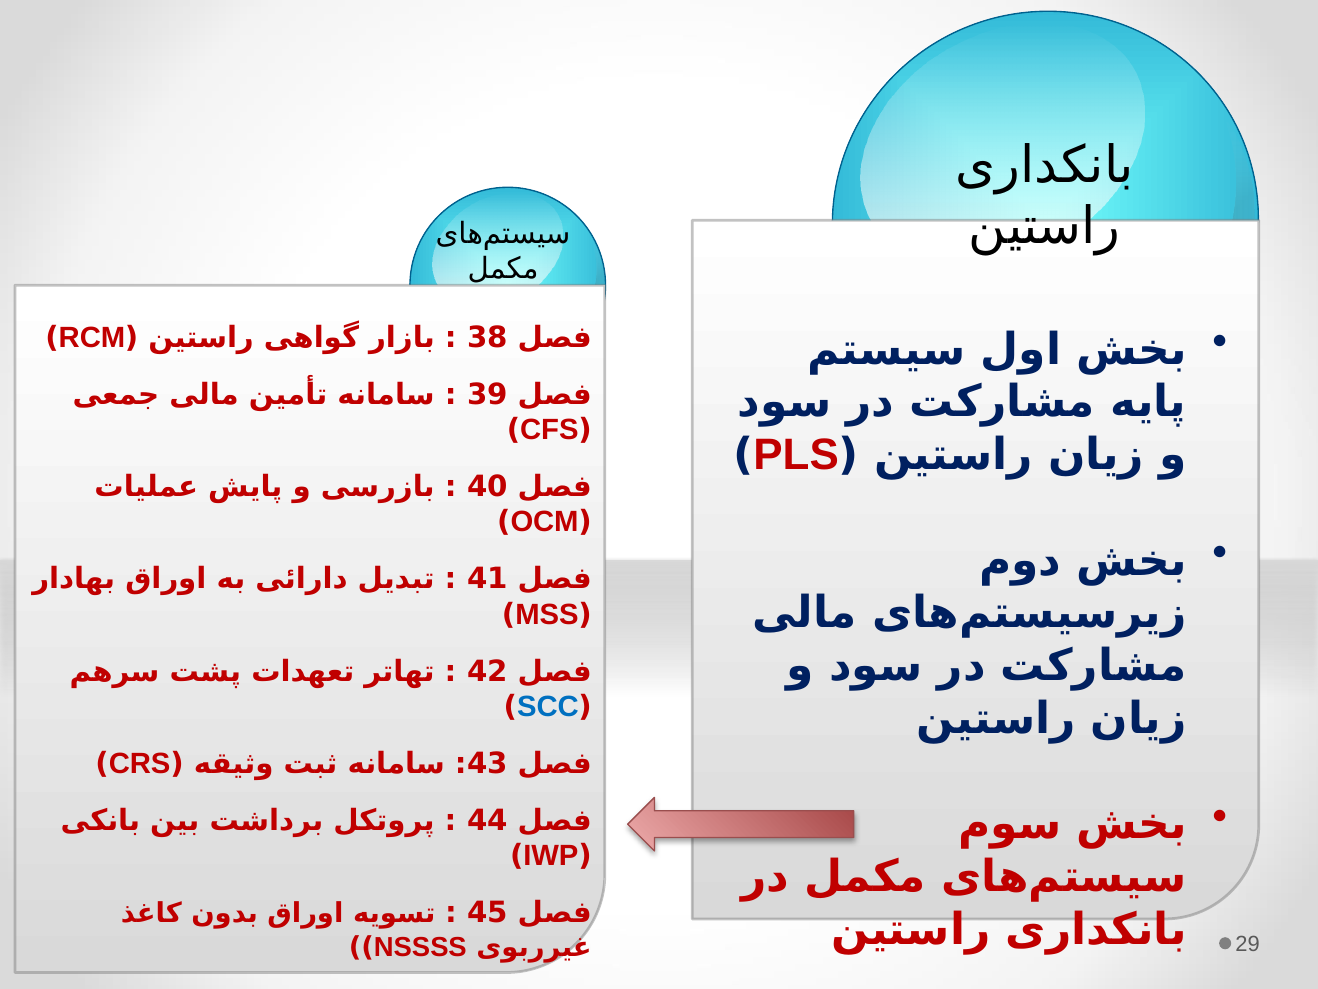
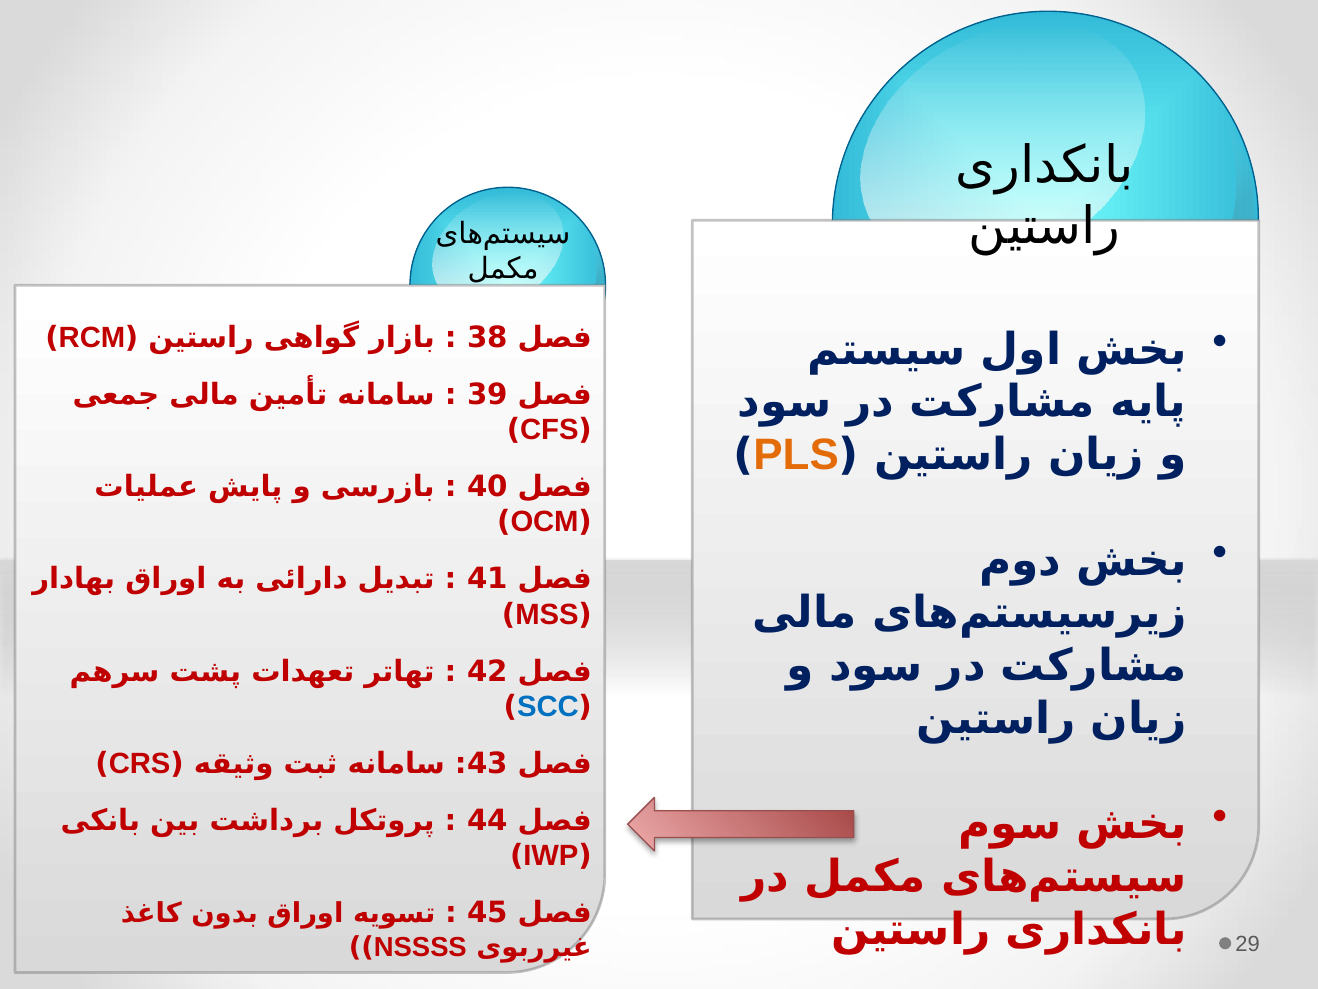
PLS colour: red -> orange (796, 455)
